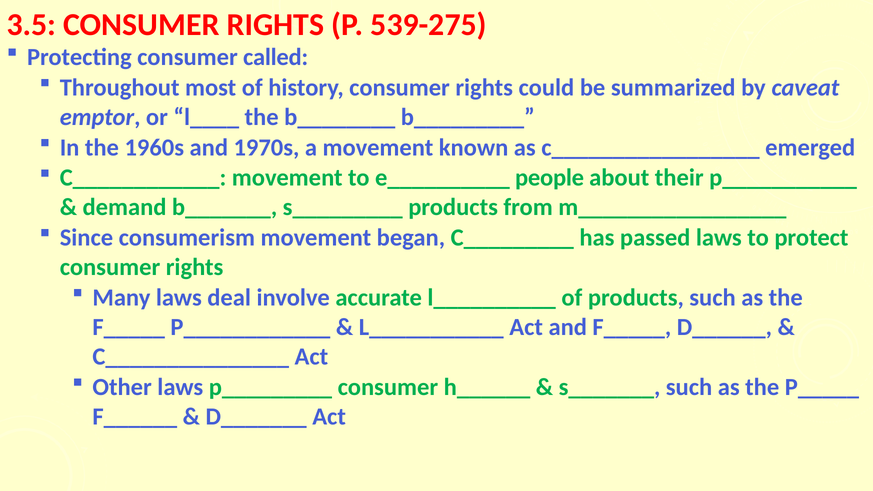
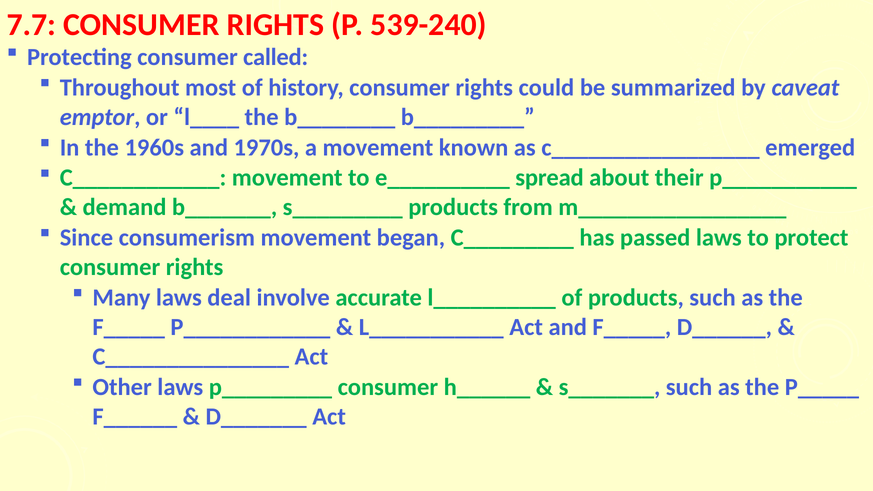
3.5: 3.5 -> 7.7 (31, 25)
539-275: 539-275 -> 539-240 (429, 25)
people: people -> spread (550, 178)
